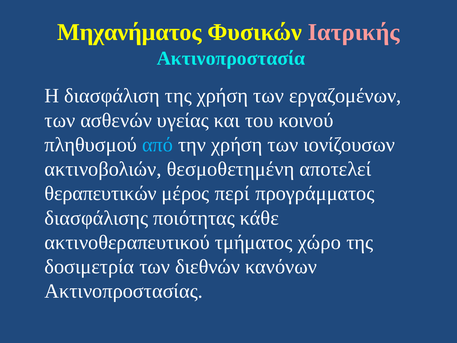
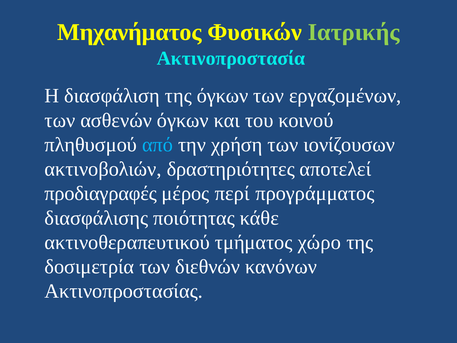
Ιατρικής colour: pink -> light green (354, 32)
της χρήση: χρήση -> όγκων (223, 96)
ασθενών υγείας: υγείας -> όγκων (183, 120)
θεσμοθετημένη: θεσμοθετημένη -> δραστηριότητες (231, 169)
θεραπευτικών: θεραπευτικών -> προδιαγραφές (101, 193)
